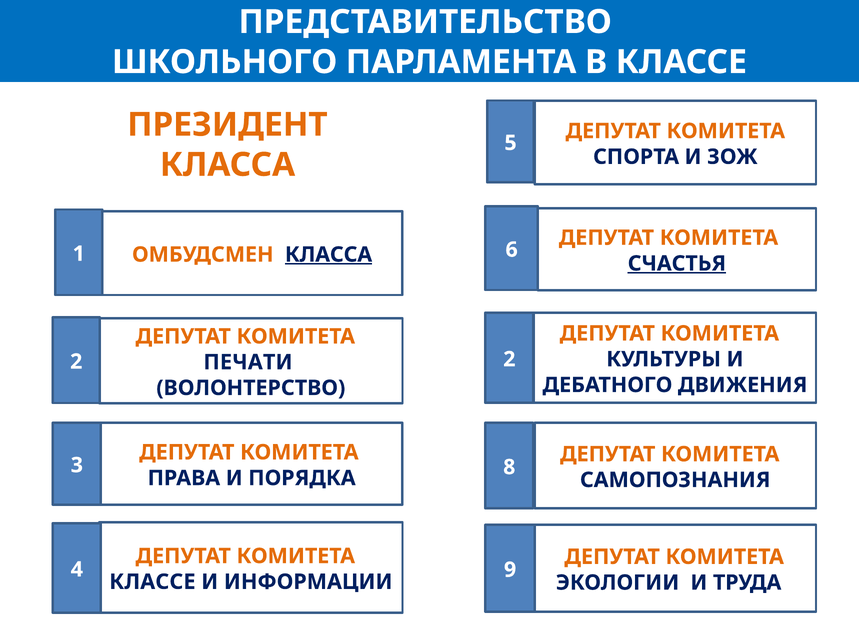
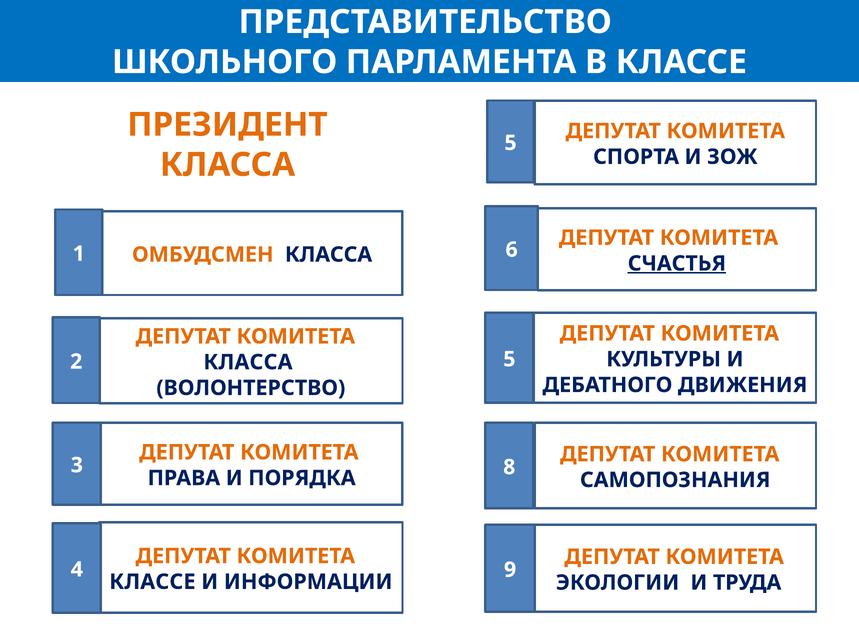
КЛАССА underline: present -> none (329, 255)
2 2: 2 -> 5 (509, 359)
ПЕЧАТИ: ПЕЧАТИ -> КЛАССА (248, 362)
